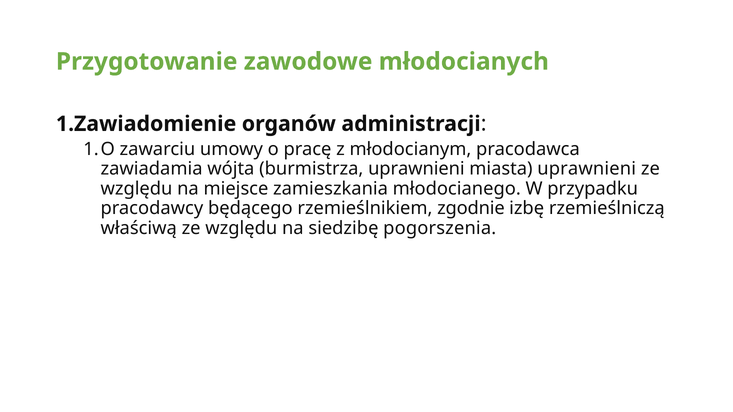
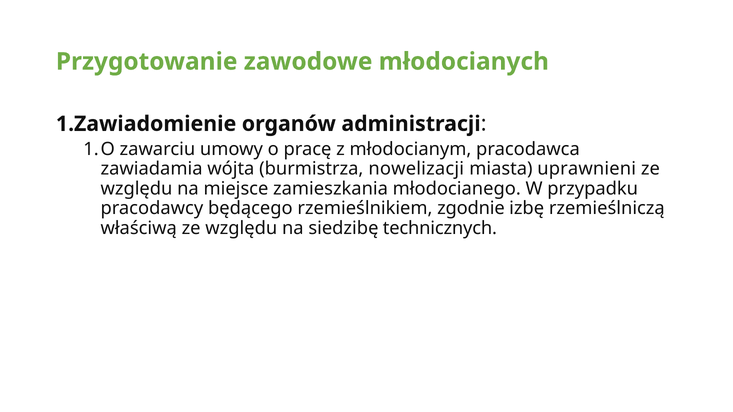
burmistrza uprawnieni: uprawnieni -> nowelizacji (416, 169)
pogorszenia: pogorszenia -> technicznych (440, 228)
